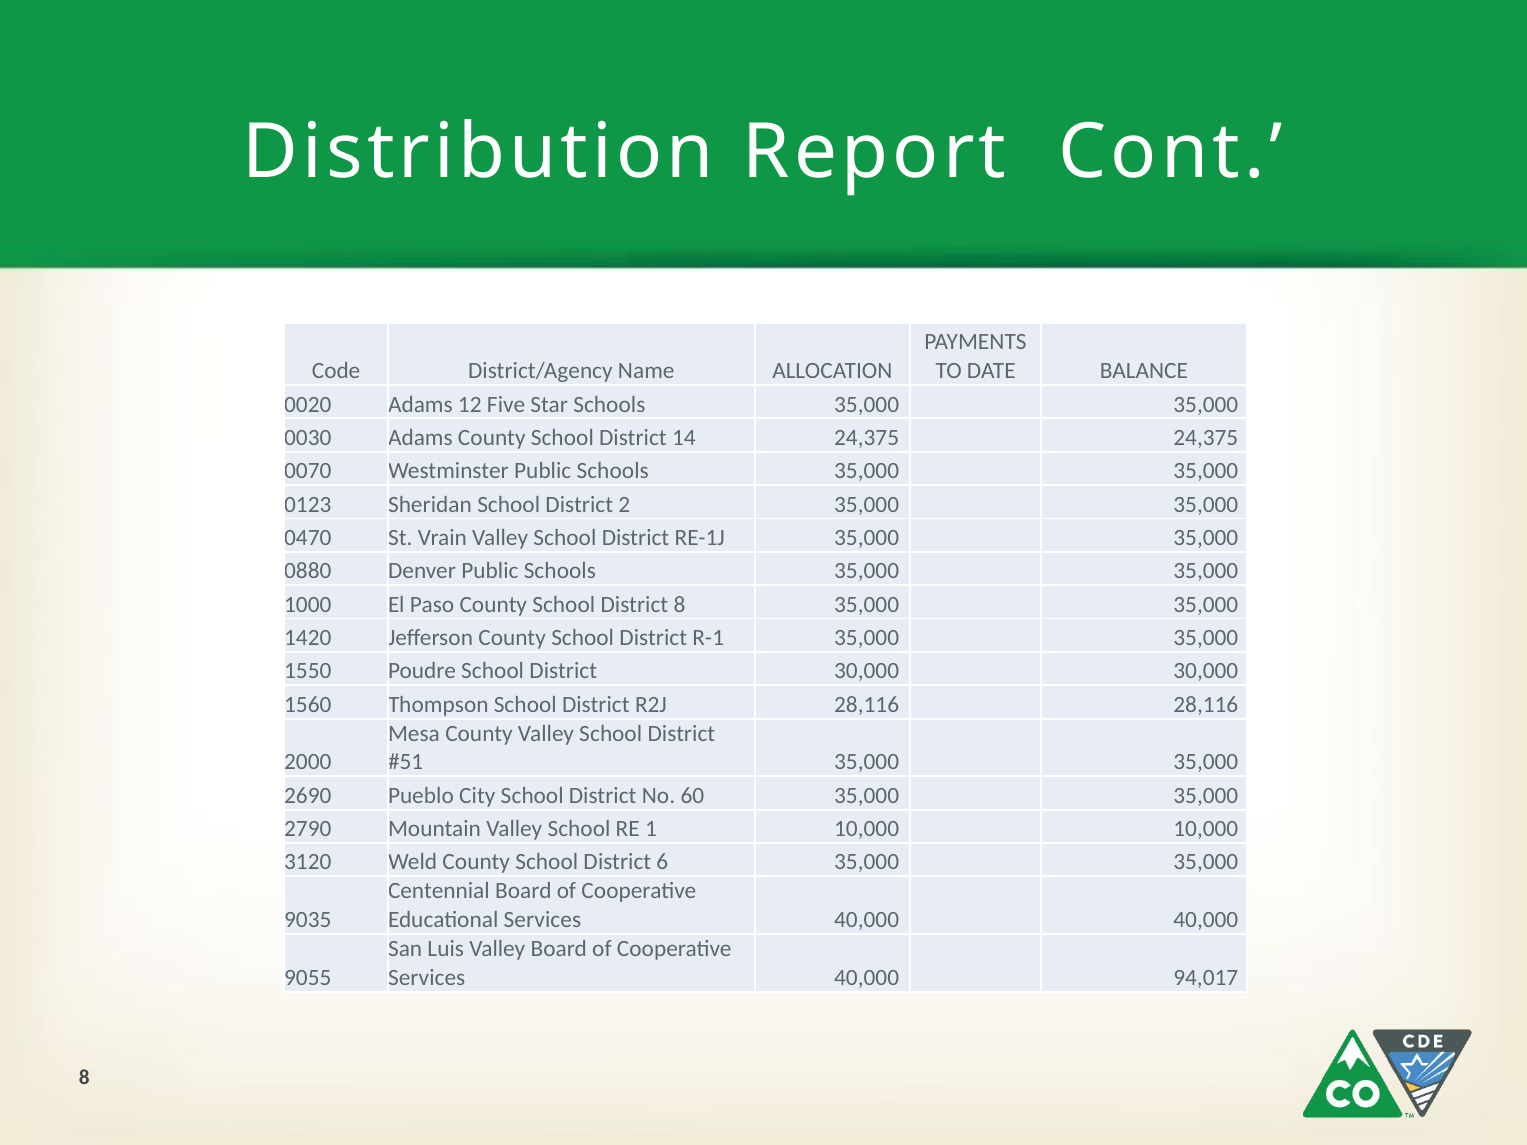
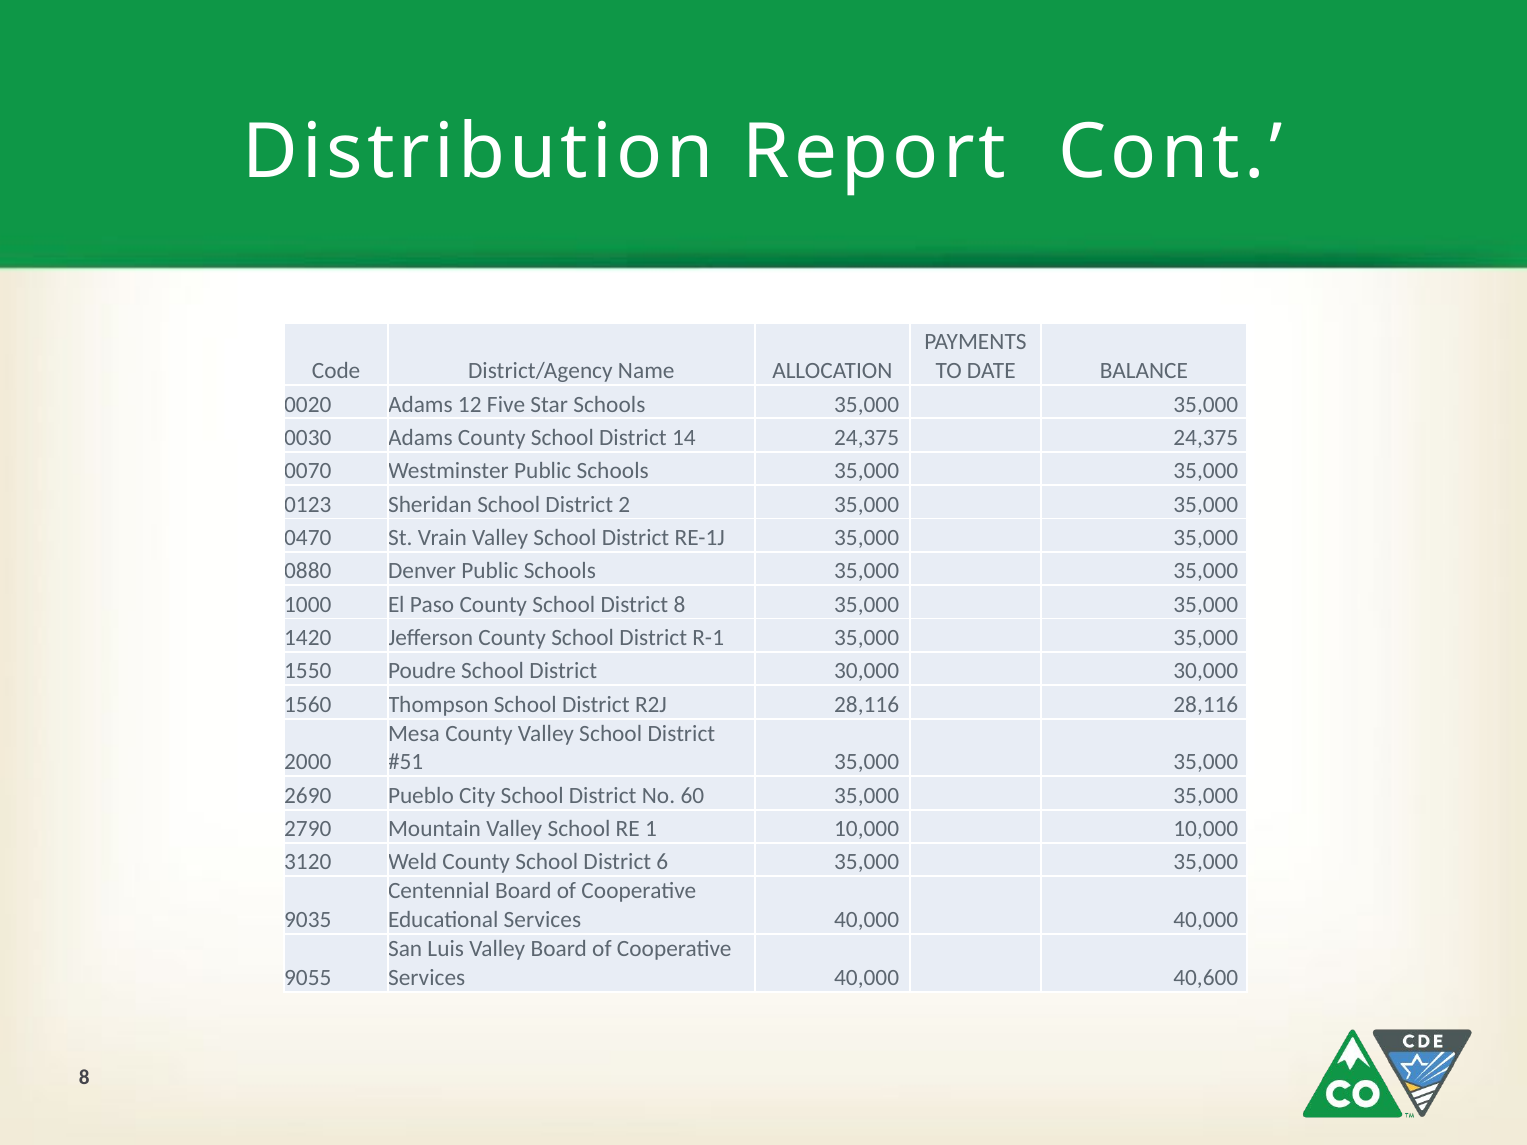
94,017: 94,017 -> 40,600 (1206, 978)
